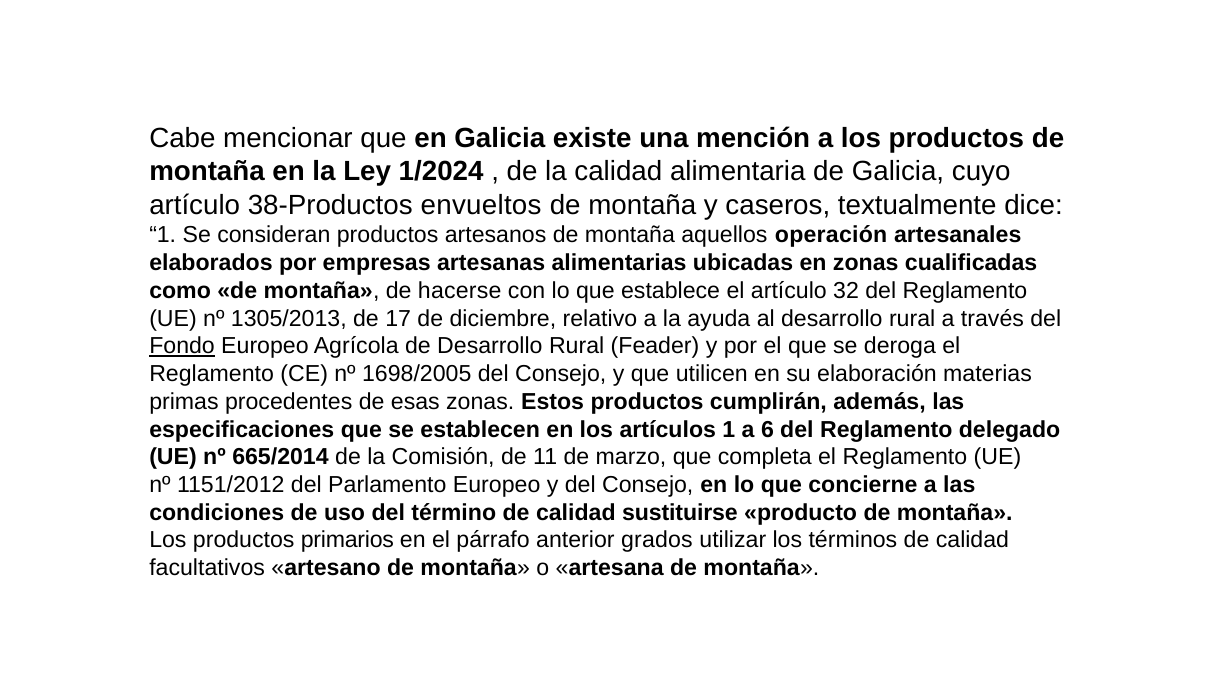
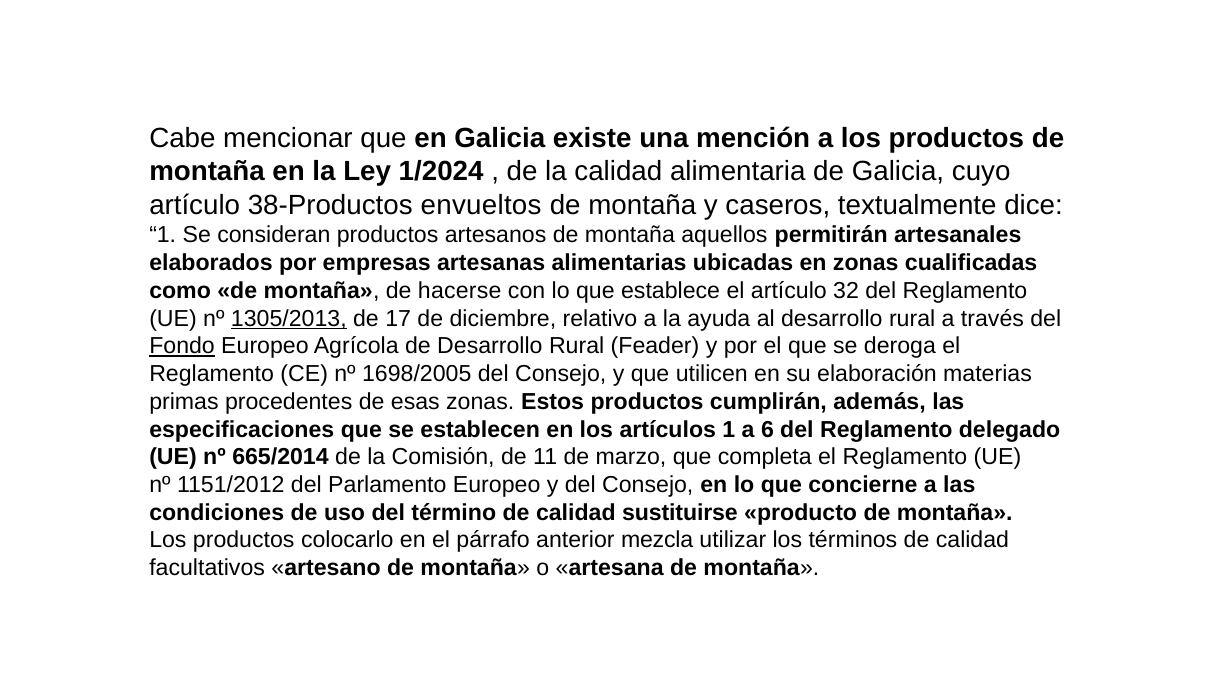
operación: operación -> permitirán (831, 235)
1305/2013 underline: none -> present (289, 318)
primarios: primarios -> colocarlo (347, 540)
grados: grados -> mezcla (657, 540)
